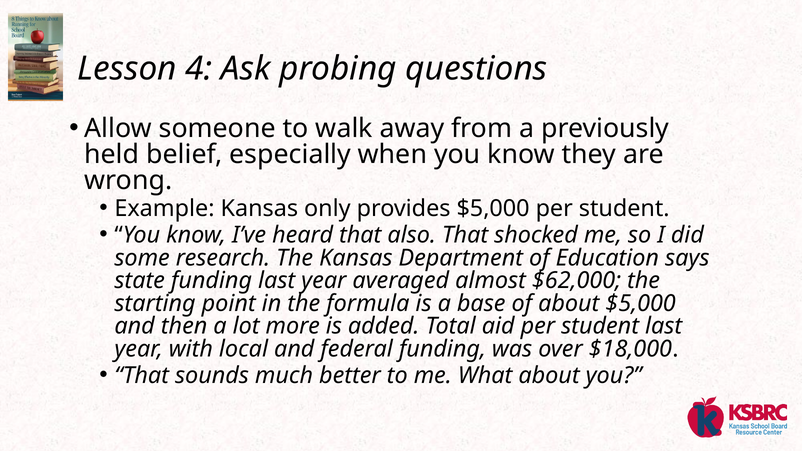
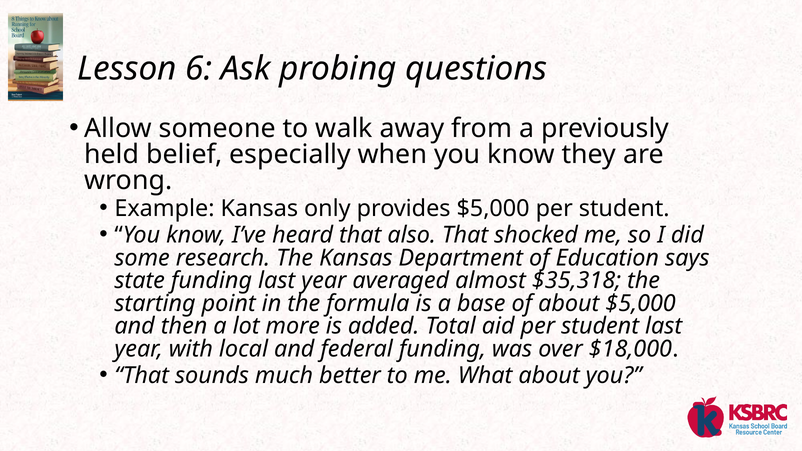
4: 4 -> 6 (199, 69)
$62,000: $62,000 -> $35,318 (577, 281)
